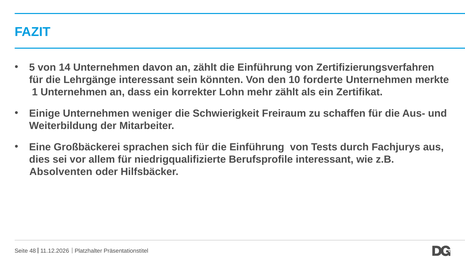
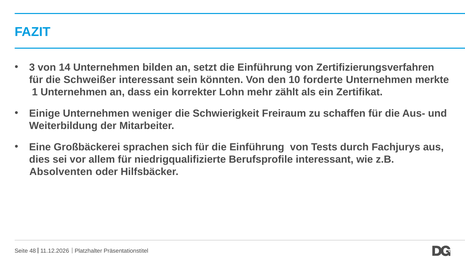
5: 5 -> 3 (32, 67)
davon: davon -> bilden (158, 67)
an zählt: zählt -> setzt (205, 67)
Lehrgänge: Lehrgänge -> Schweißer (90, 80)
